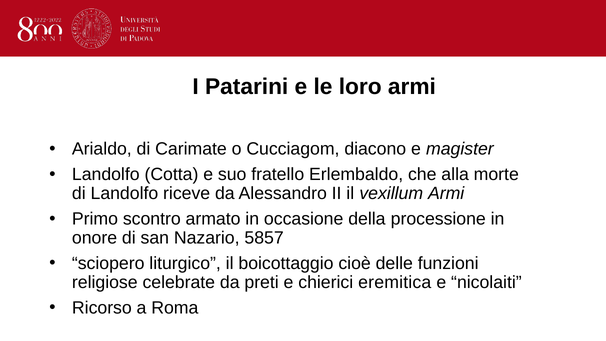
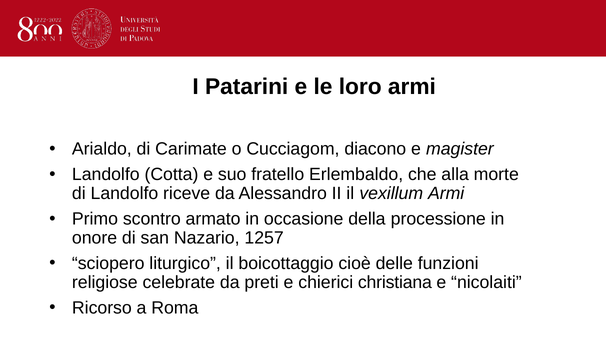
5857: 5857 -> 1257 (264, 238)
eremitica: eremitica -> christiana (395, 282)
